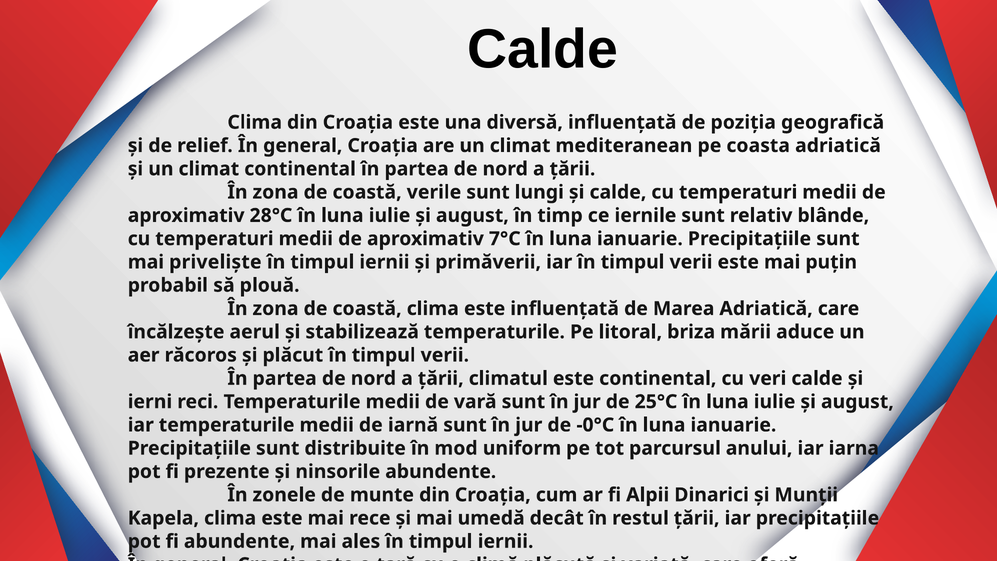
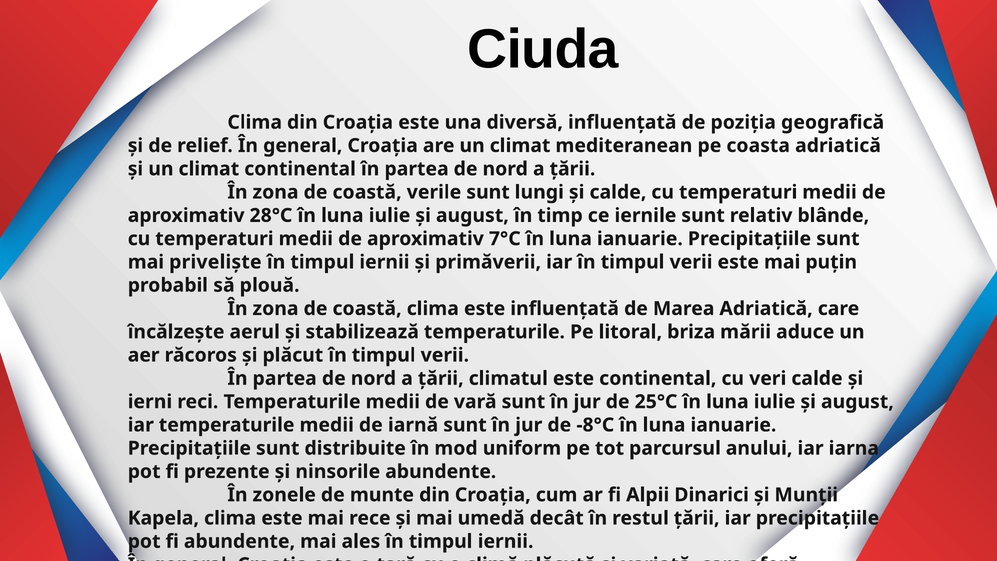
Calde: Calde -> Ciuda (543, 50)
-0°C: -0°C -> -8°C (595, 425)
